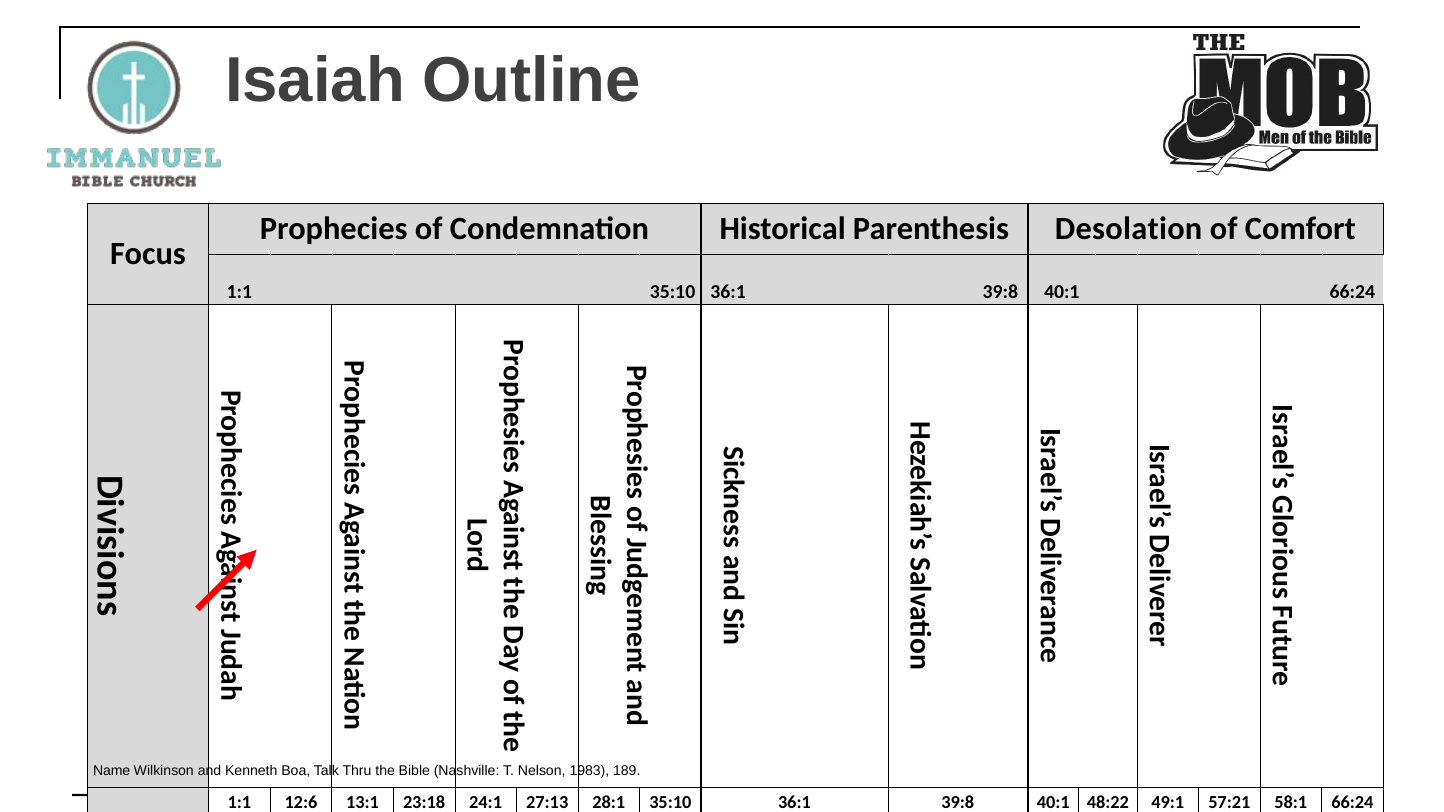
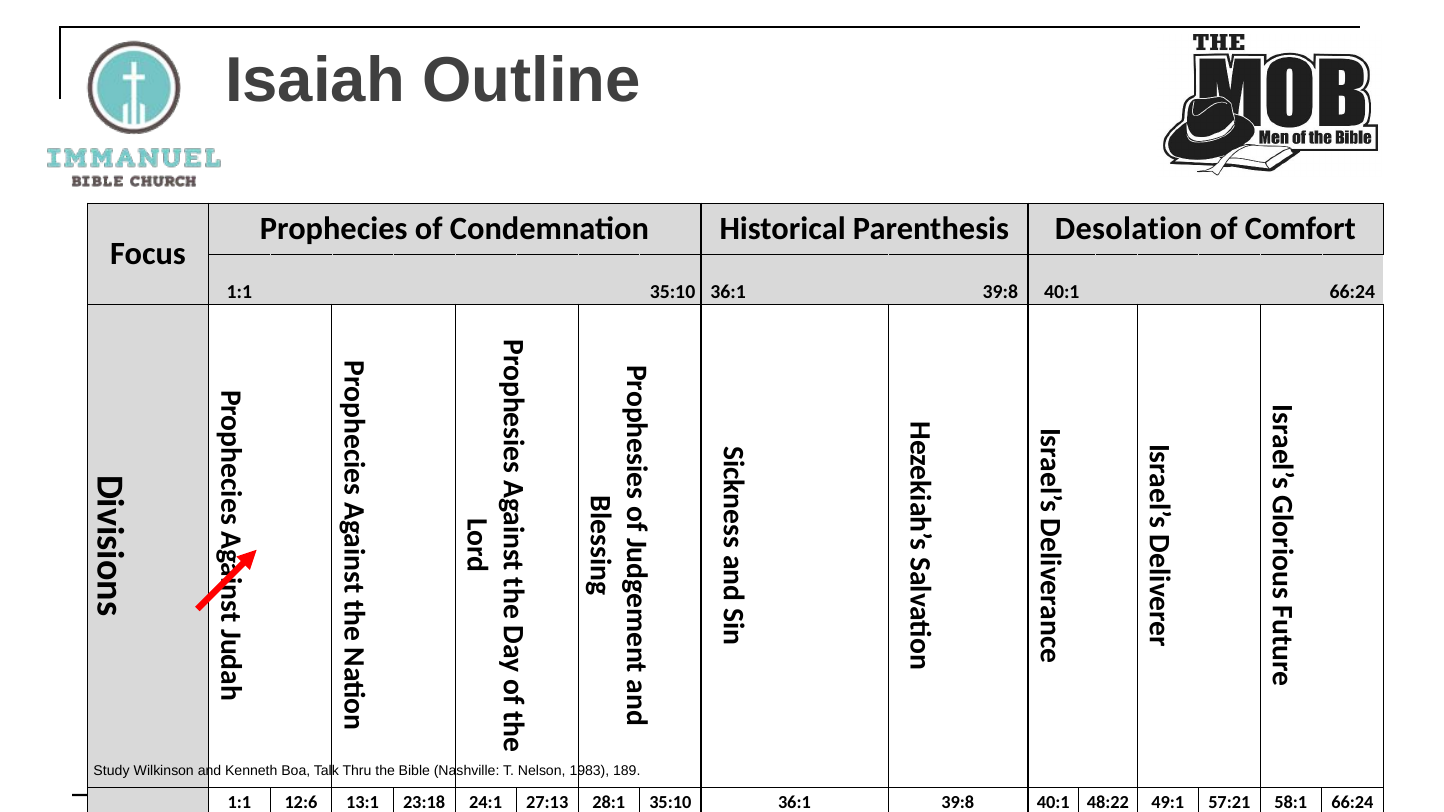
Name: Name -> Study (112, 771)
